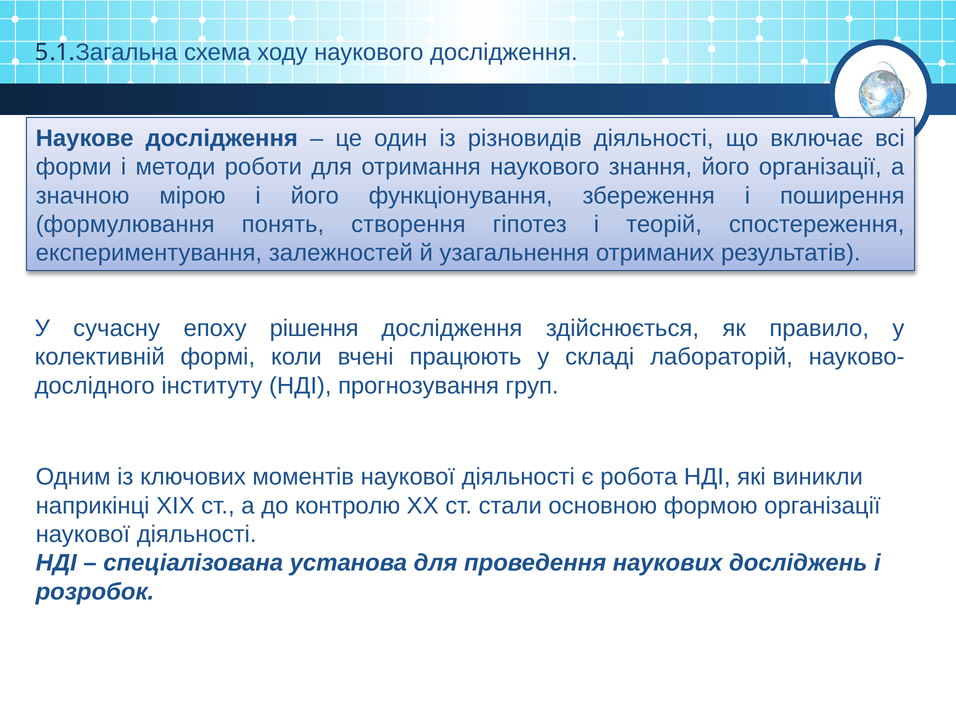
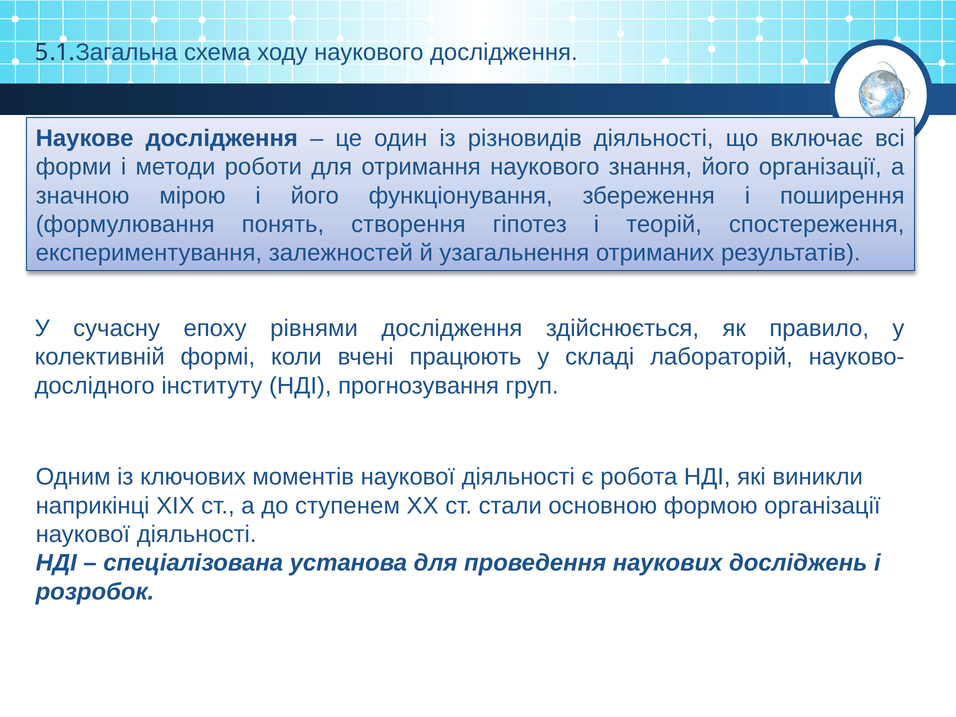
рішення: рішення -> рівнями (314, 328)
контролю: контролю -> ступенем (348, 506)
